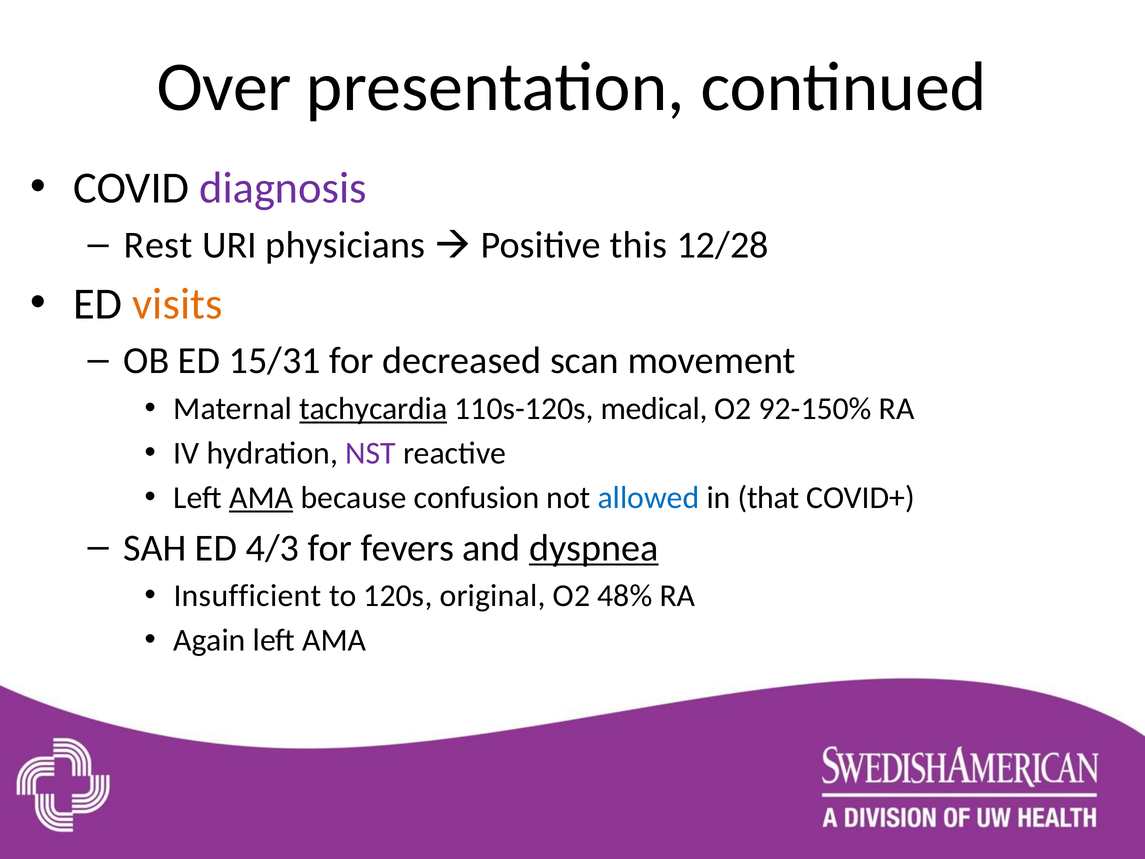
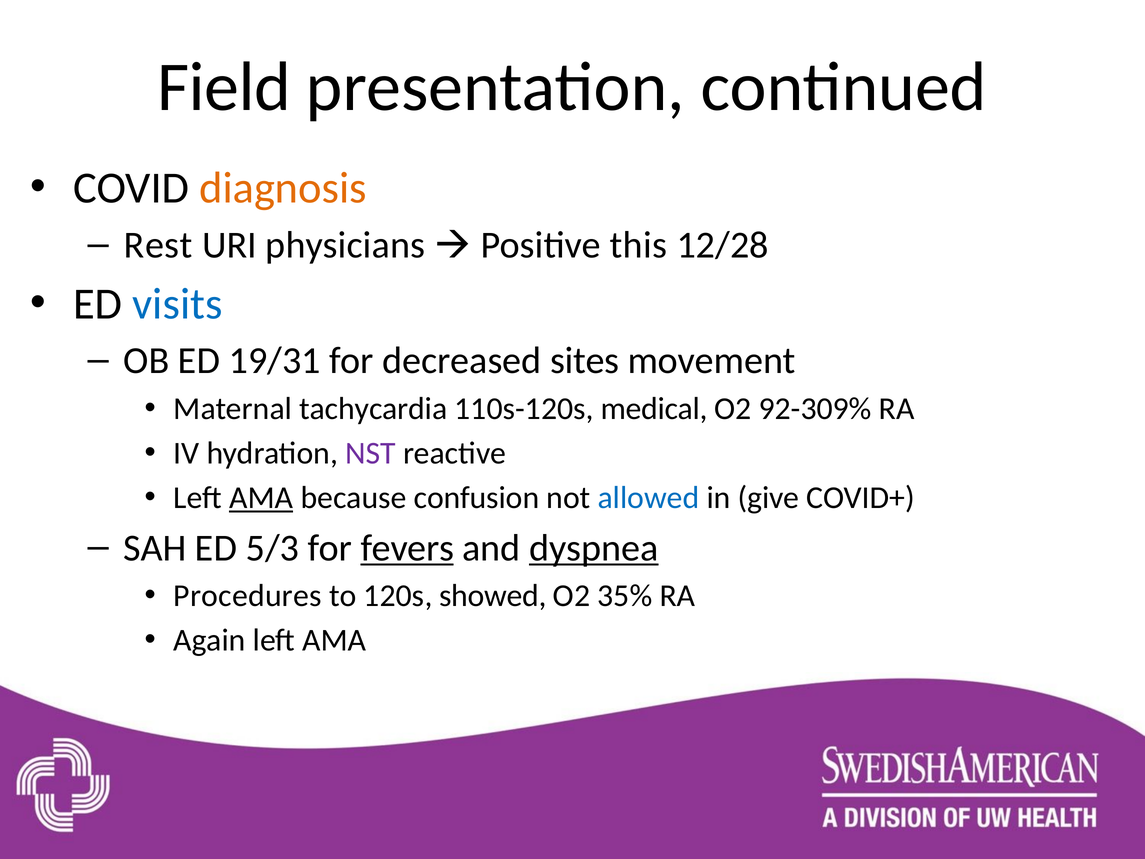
Over: Over -> Field (224, 87)
diagnosis colour: purple -> orange (283, 188)
visits colour: orange -> blue (177, 304)
15/31: 15/31 -> 19/31 (275, 361)
scan: scan -> sites (585, 361)
tachycardia underline: present -> none (373, 409)
92-150%: 92-150% -> 92-309% (815, 409)
that: that -> give (769, 498)
4/3: 4/3 -> 5/3 (272, 548)
fevers underline: none -> present (407, 548)
Insufficient: Insufficient -> Procedures (248, 596)
original: original -> showed (493, 596)
48%: 48% -> 35% (625, 596)
